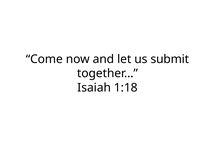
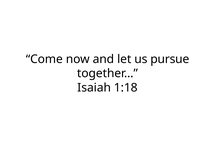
submit: submit -> pursue (170, 59)
